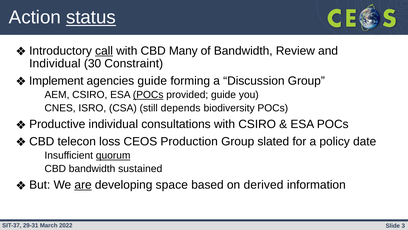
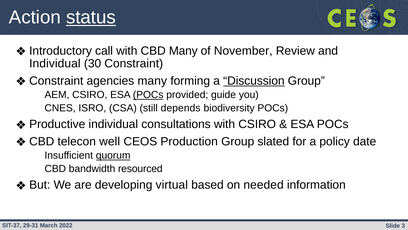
call underline: present -> none (104, 51)
of Bandwidth: Bandwidth -> November (243, 51)
Implement: Implement -> Constraint (56, 81)
agencies guide: guide -> many (152, 81)
Discussion underline: none -> present (254, 81)
loss: loss -> well (110, 141)
sustained: sustained -> resourced (140, 168)
are underline: present -> none (83, 185)
space: space -> virtual (172, 185)
derived: derived -> needed (264, 185)
